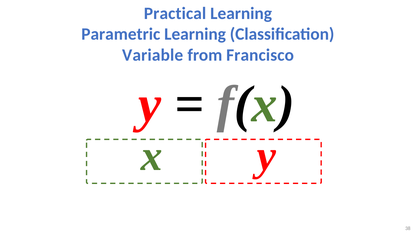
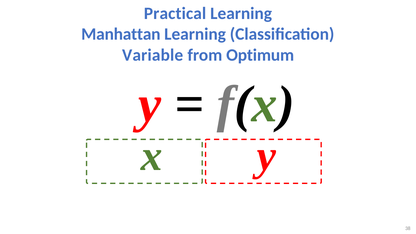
Parametric: Parametric -> Manhattan (121, 34)
Francisco: Francisco -> Optimum (260, 55)
